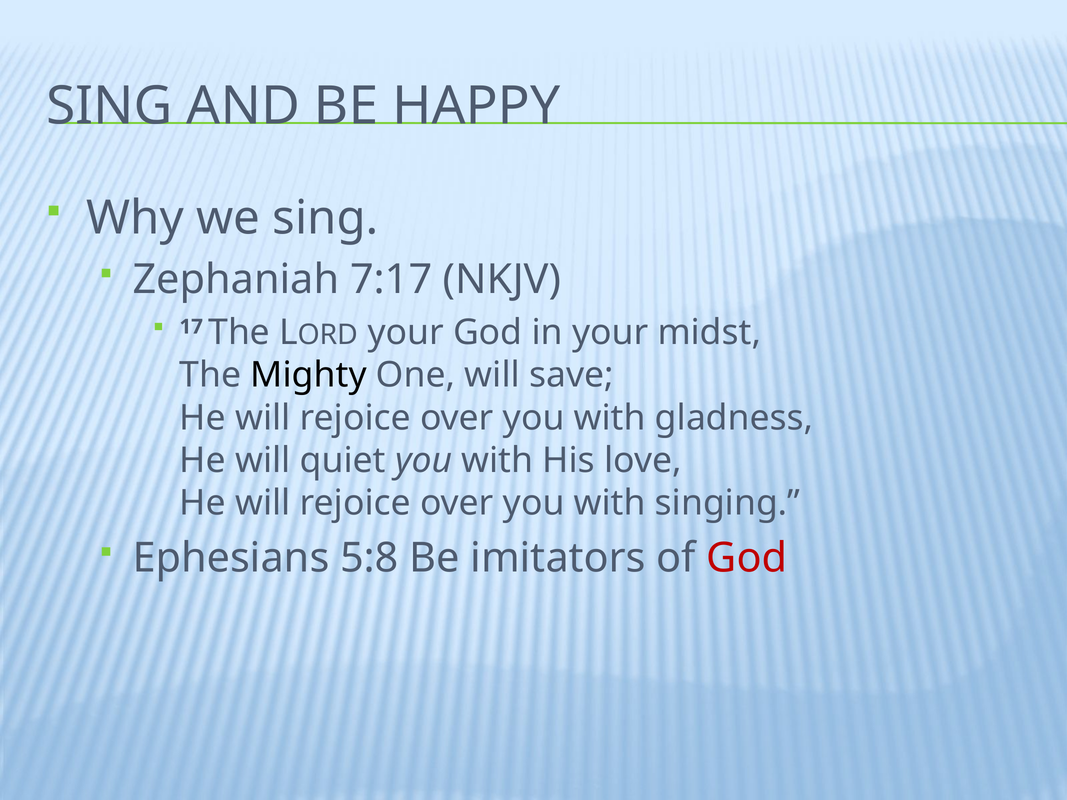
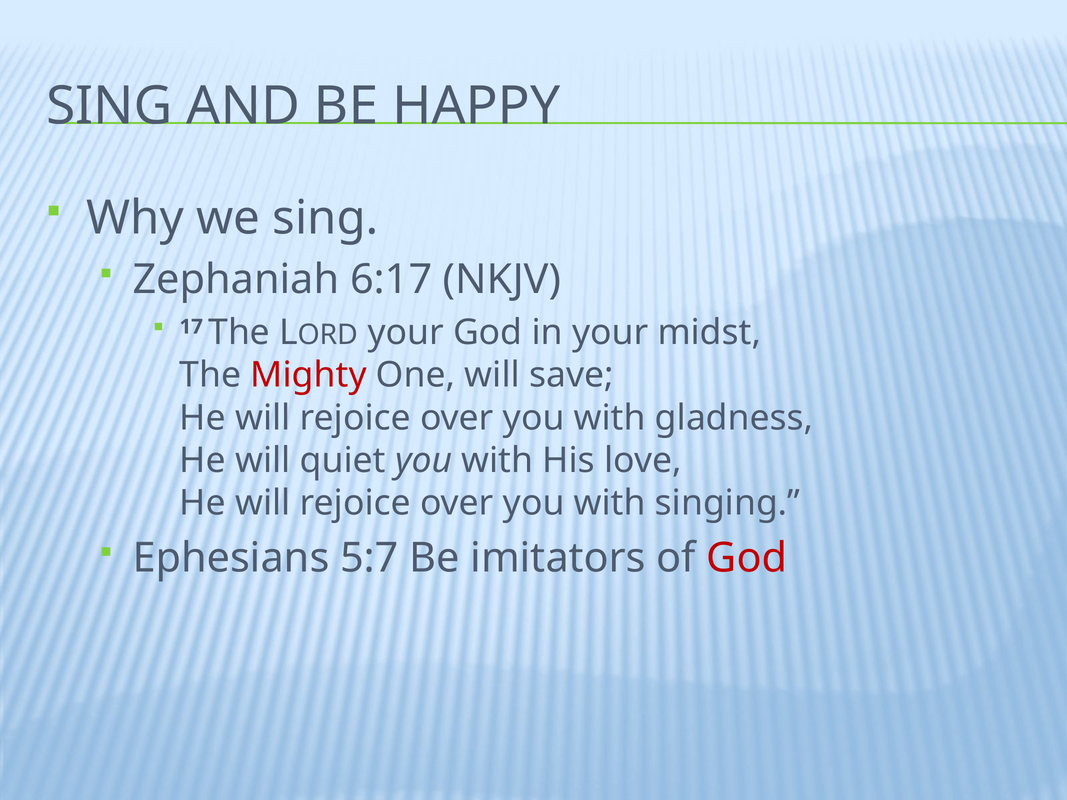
7:17: 7:17 -> 6:17 (391, 280)
Mighty colour: black -> red (309, 375)
5:8: 5:8 -> 5:7 (369, 558)
